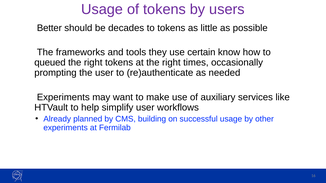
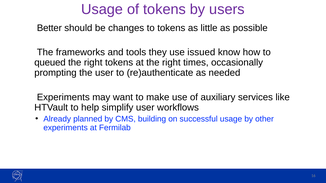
decades: decades -> changes (126, 28)
certain: certain -> issued (201, 52)
